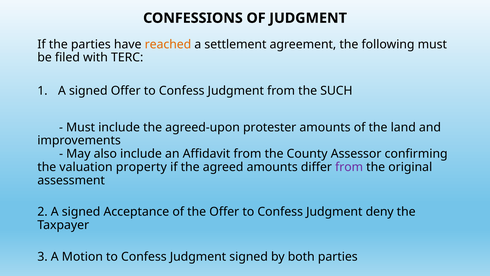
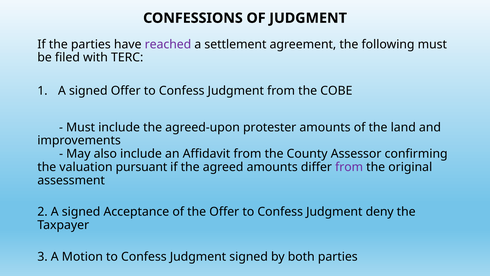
reached colour: orange -> purple (168, 44)
SUCH: SUCH -> COBE (336, 91)
property: property -> pursuant (141, 167)
